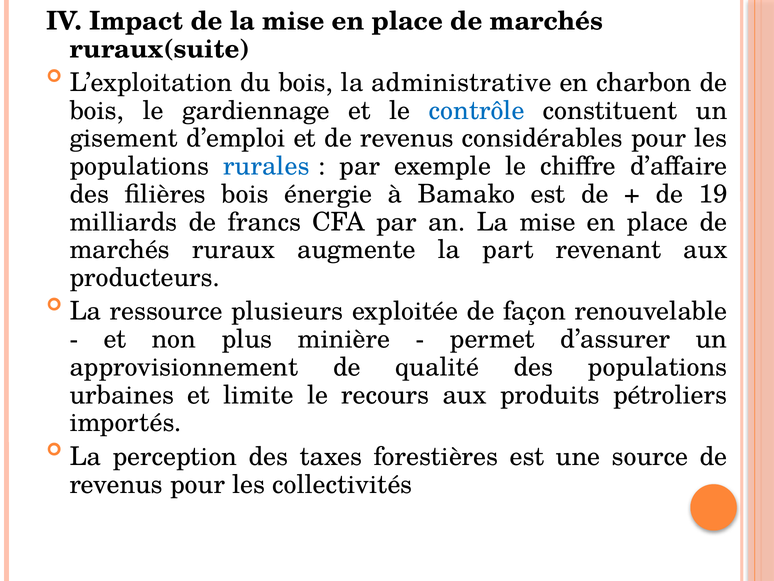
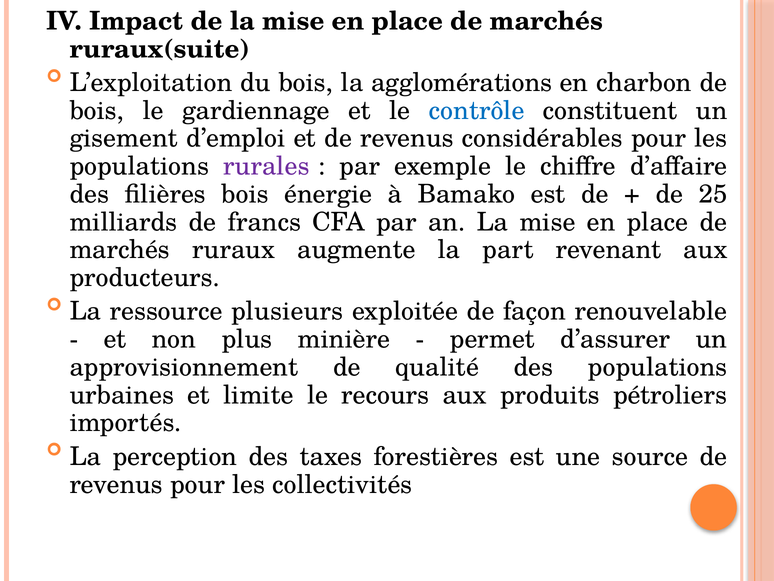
administrative: administrative -> agglomérations (462, 83)
rurales colour: blue -> purple (266, 166)
19: 19 -> 25 (713, 194)
